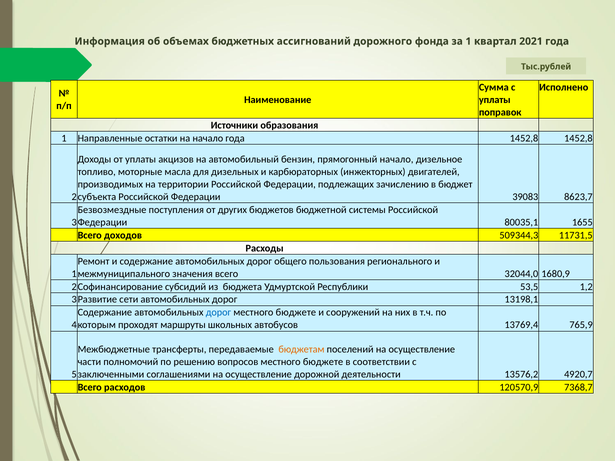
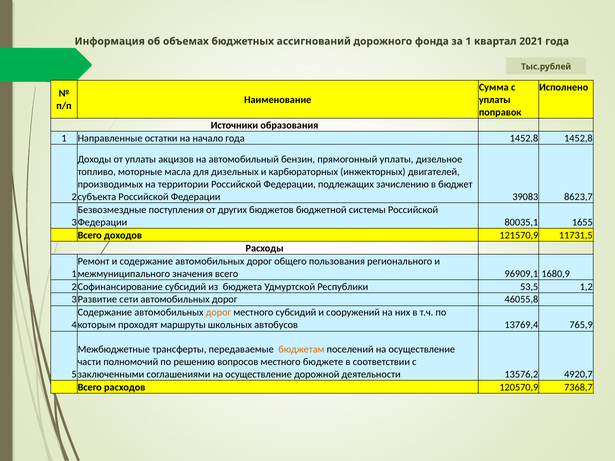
прямогонный начало: начало -> уплаты (397, 159)
509344,3: 509344,3 -> 121570,9 (519, 235)
32044,0: 32044,0 -> 96909,1 (521, 274)
13198,1: 13198,1 -> 46055,8 (521, 300)
дорог colour: blue -> orange (218, 313)
бюджете: бюджете -> субсидий (296, 313)
